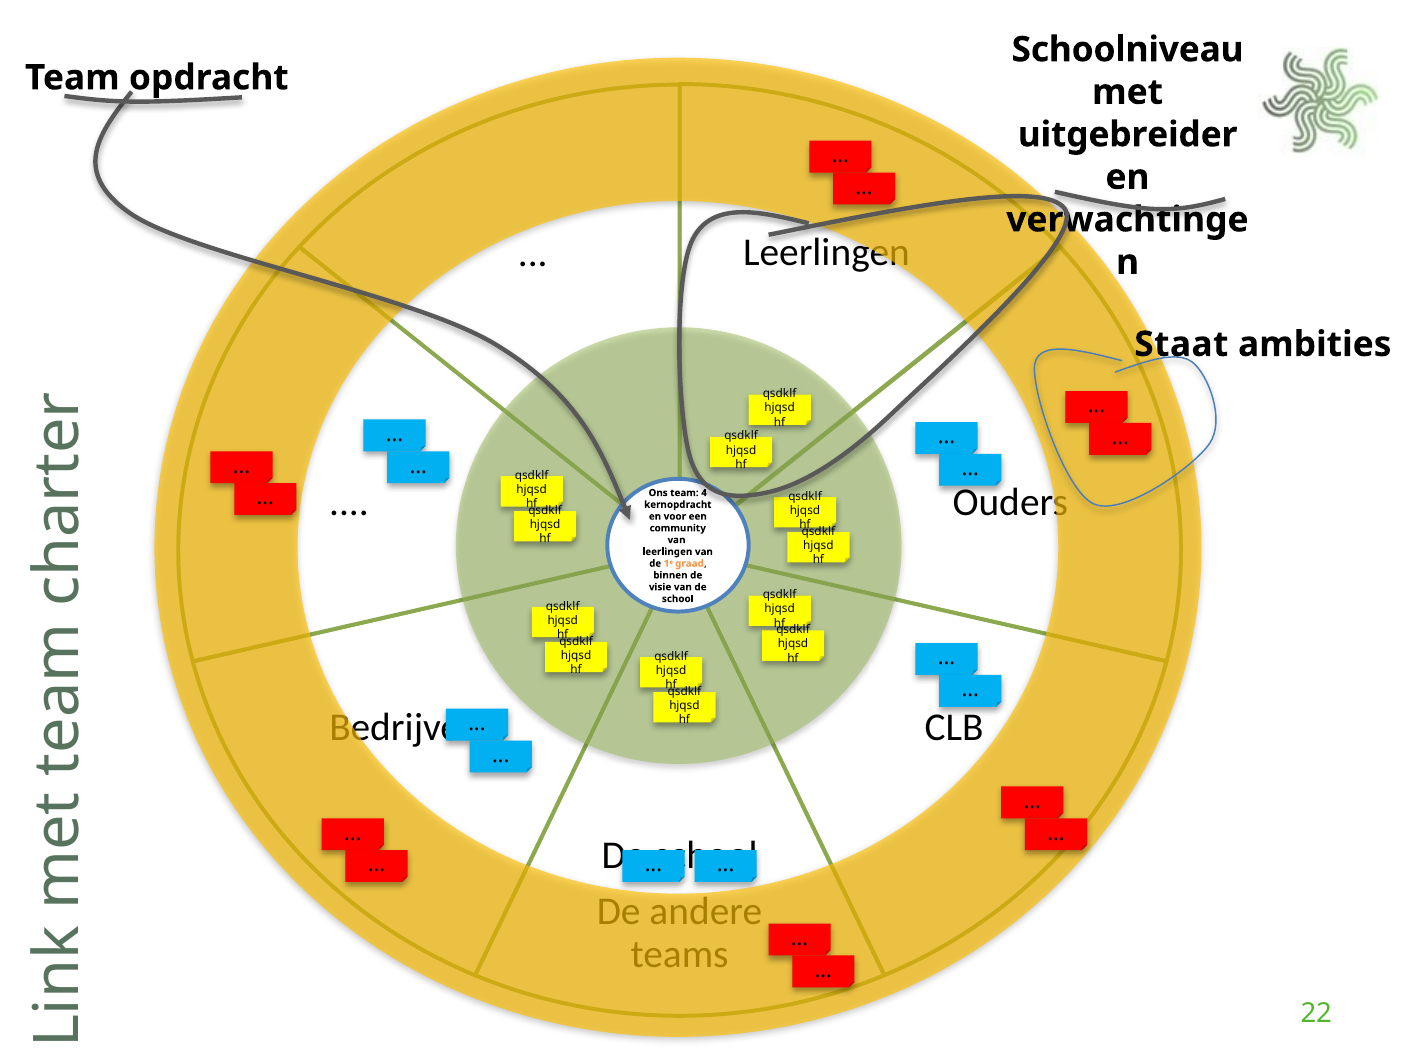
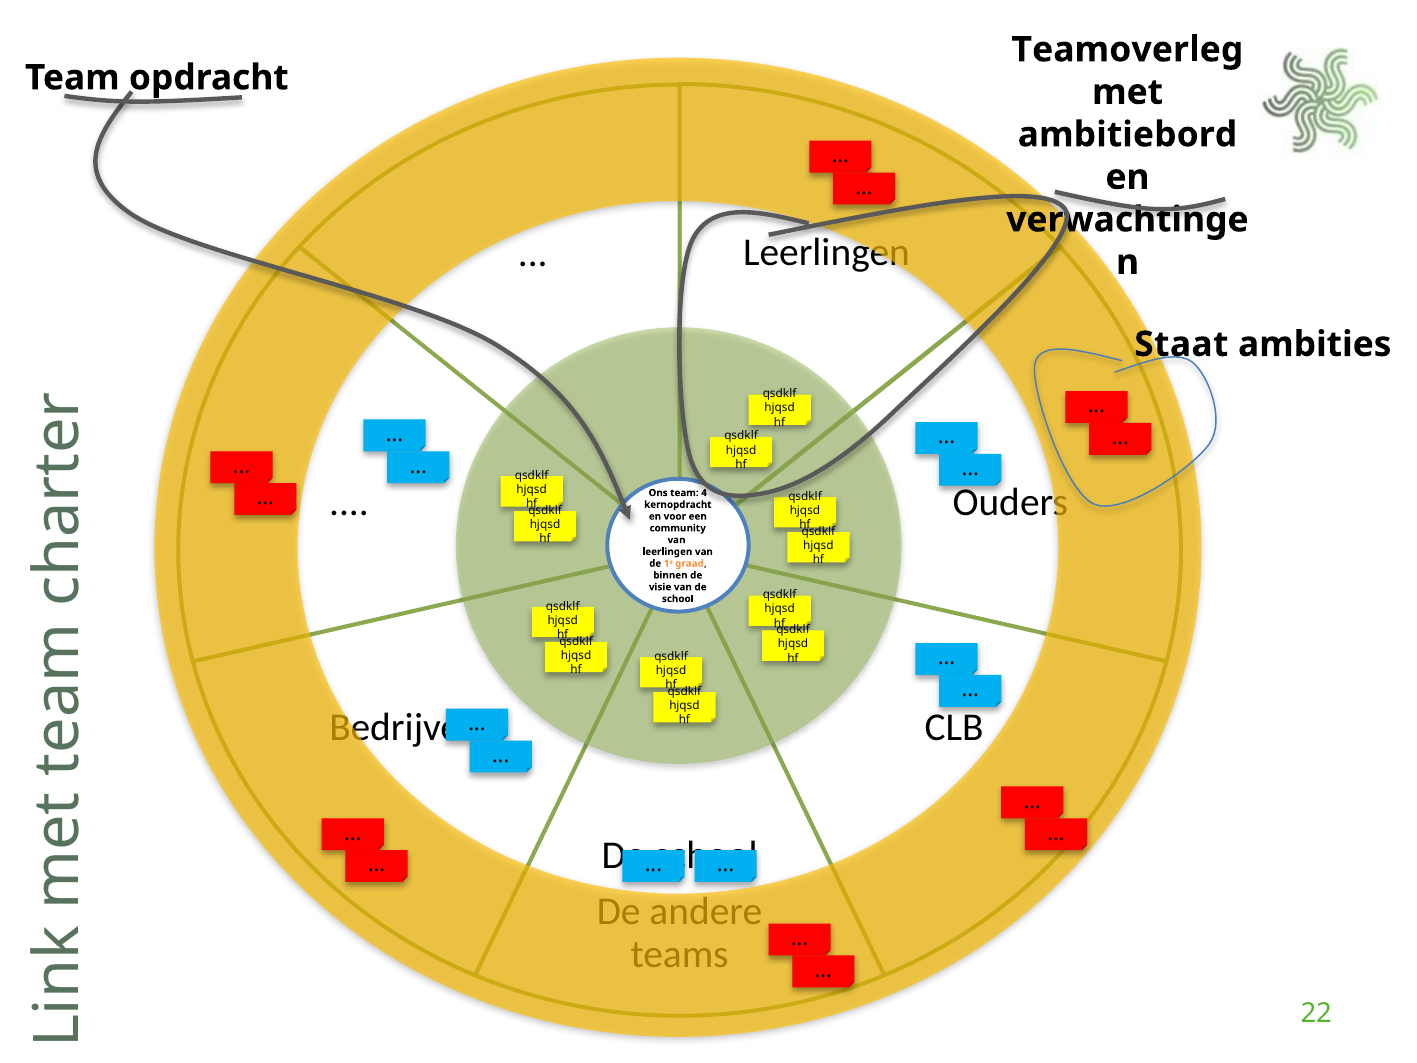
Schoolniveau: Schoolniveau -> Teamoverleg (1127, 50)
uitgebreider: uitgebreider -> ambitiebord (1127, 135)
